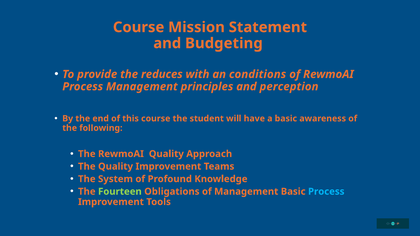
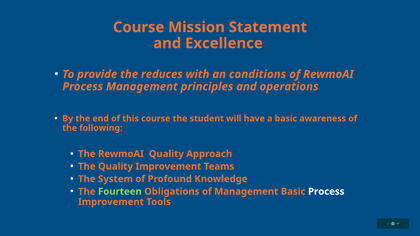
Budgeting: Budgeting -> Excellence (224, 43)
perception: perception -> operations (289, 87)
Process colour: light blue -> white (326, 192)
